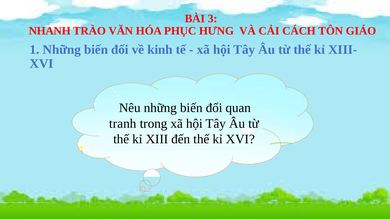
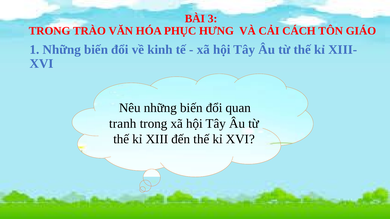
NHANH: NHANH -> TRONG (50, 31)
